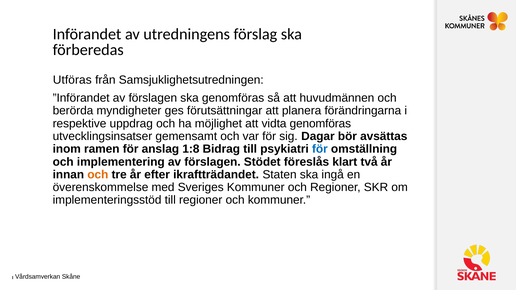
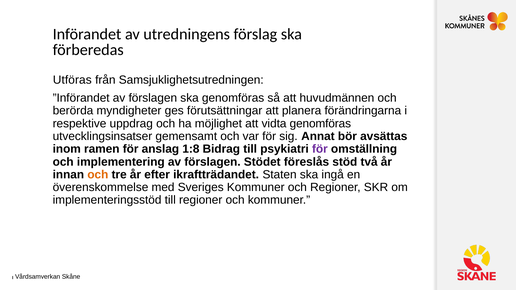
Dagar: Dagar -> Annat (318, 136)
för colour: blue -> purple (320, 149)
klart: klart -> stöd (345, 162)
